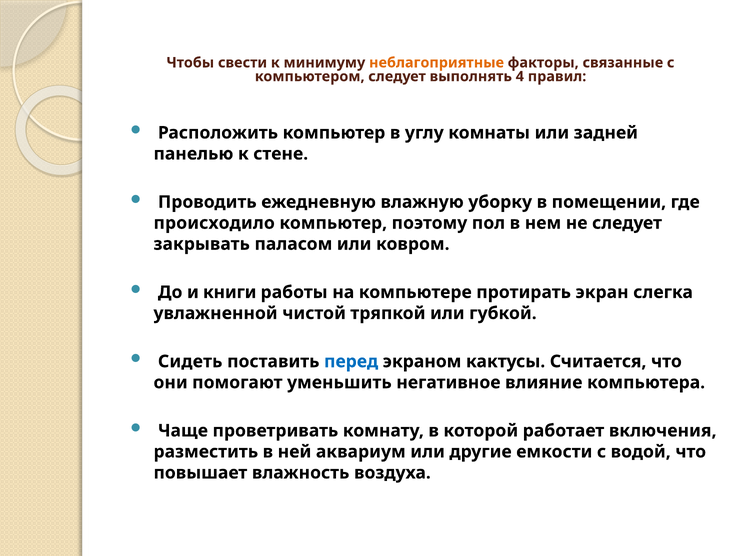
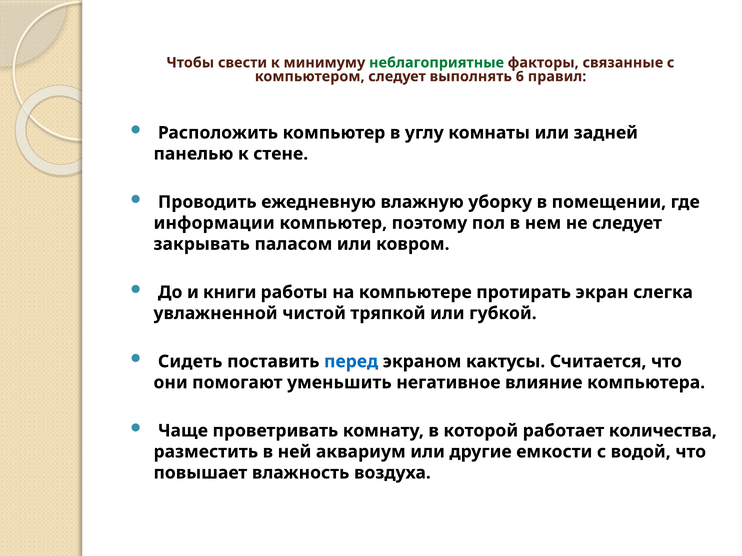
неблагоприятные colour: orange -> green (437, 63)
4: 4 -> 6 (520, 77)
происходило: происходило -> информации (214, 223)
включения: включения -> количества (663, 431)
